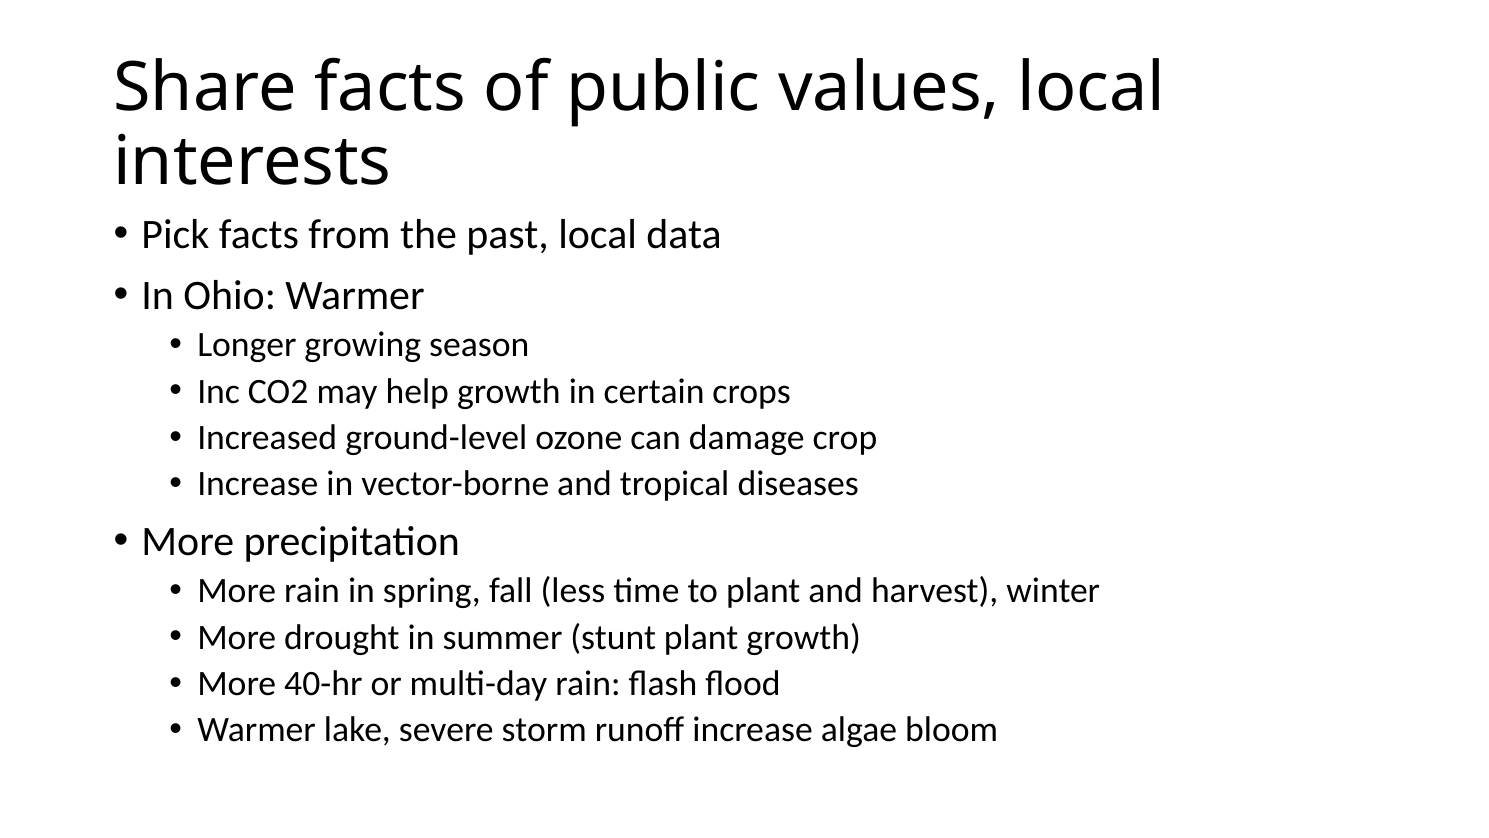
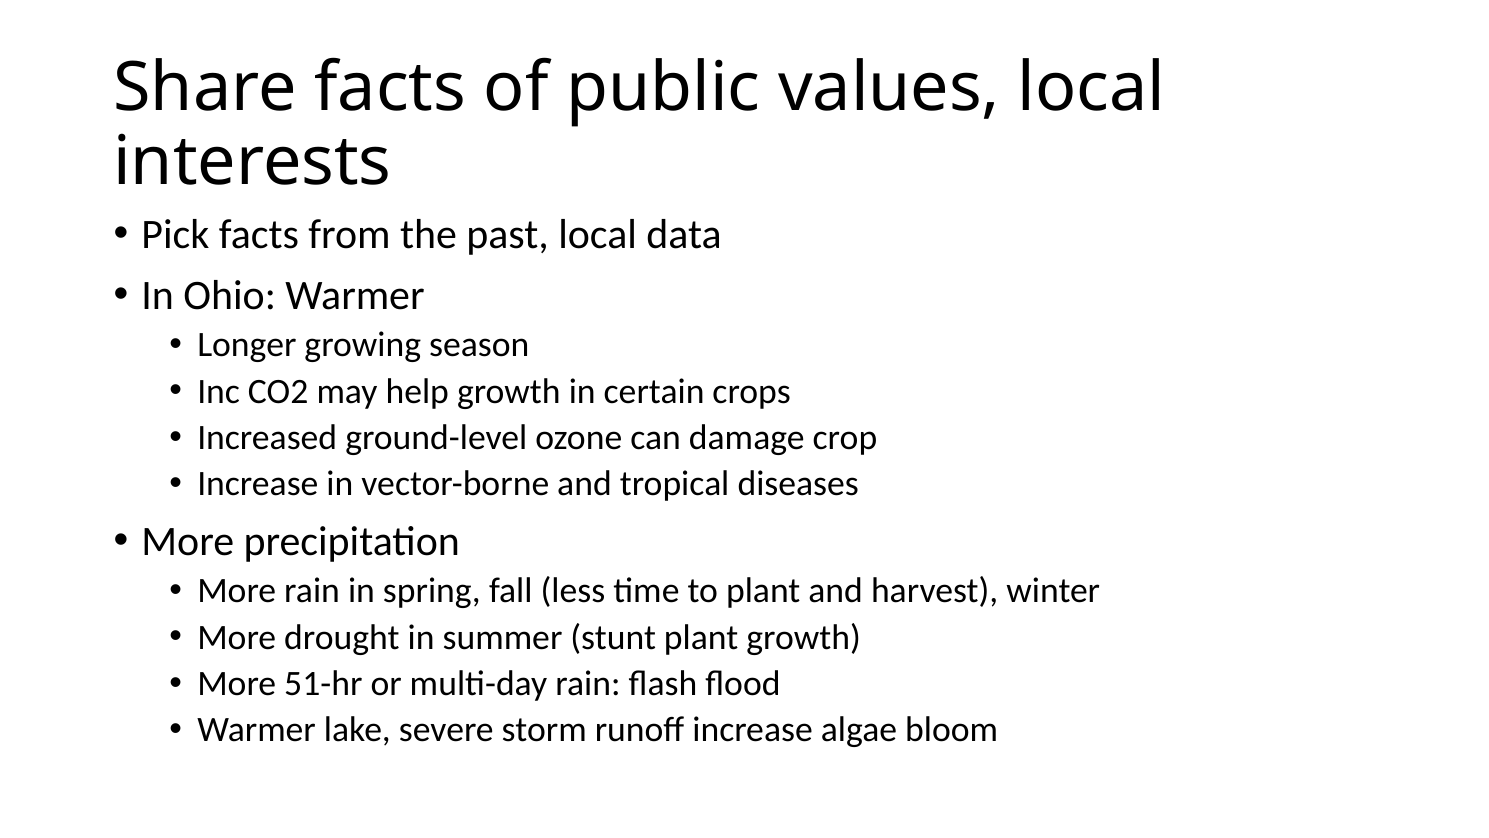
40-hr: 40-hr -> 51-hr (323, 683)
